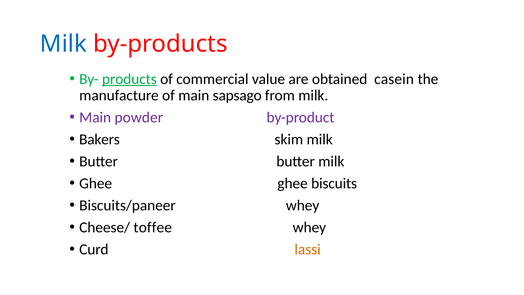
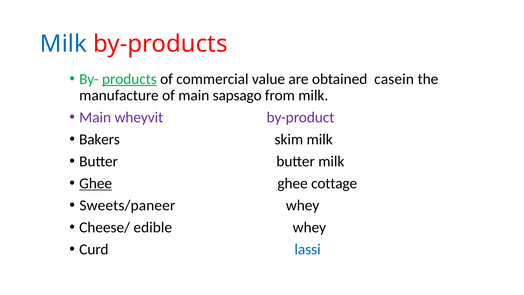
powder: powder -> wheyvit (139, 117)
Ghee underline: none -> present (96, 183)
biscuits: biscuits -> cottage (334, 183)
Biscuits/paneer: Biscuits/paneer -> Sweets/paneer (127, 205)
toffee: toffee -> edible (153, 227)
lassi colour: orange -> blue (308, 249)
